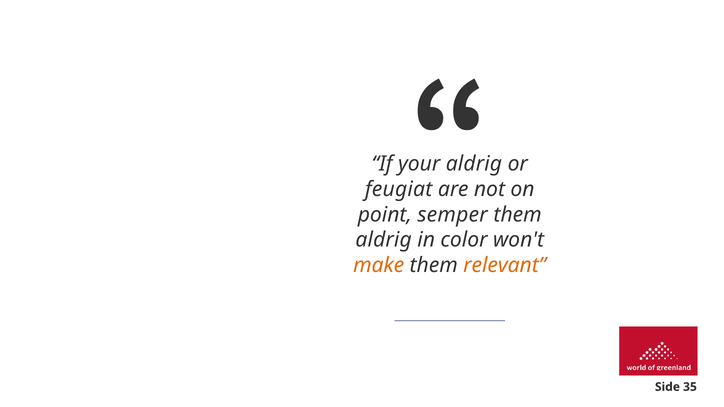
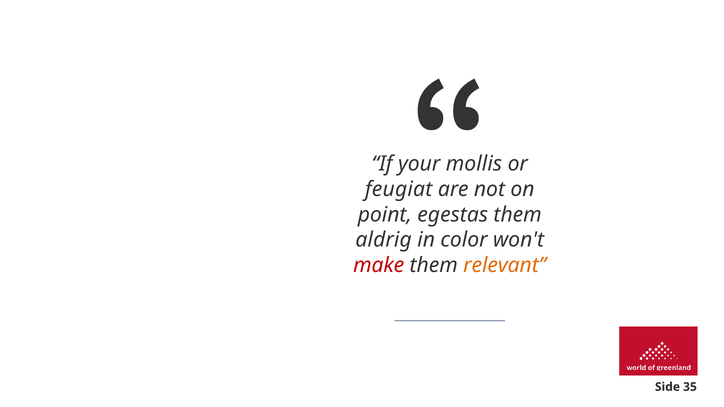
your aldrig: aldrig -> mollis (474, 164)
semper: semper -> egestas (453, 215)
make colour: orange -> red (379, 265)
